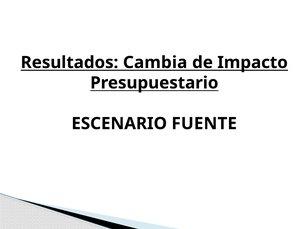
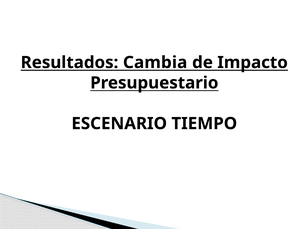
FUENTE: FUENTE -> TIEMPO (204, 123)
